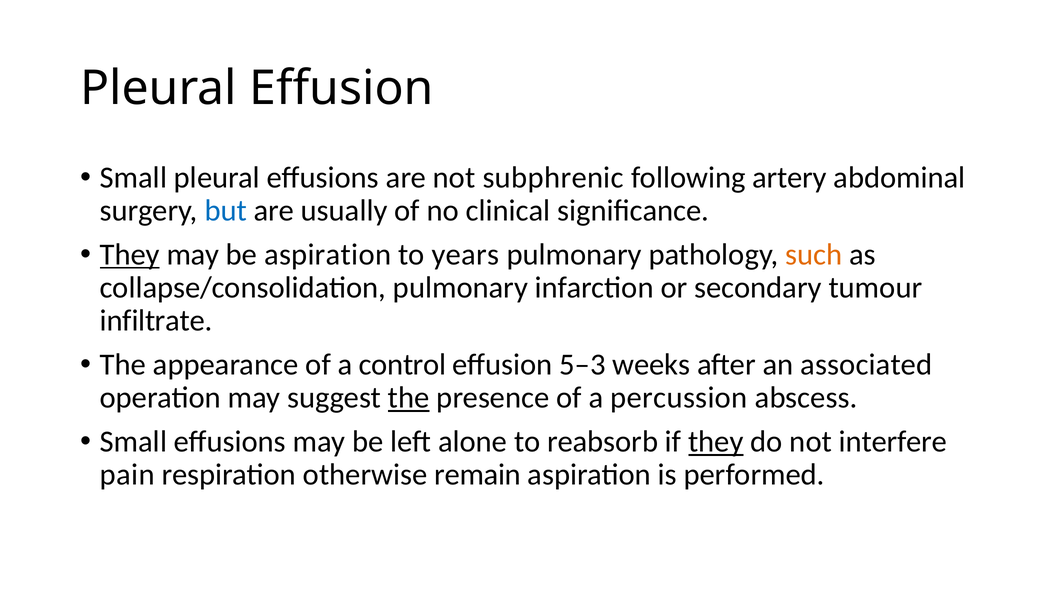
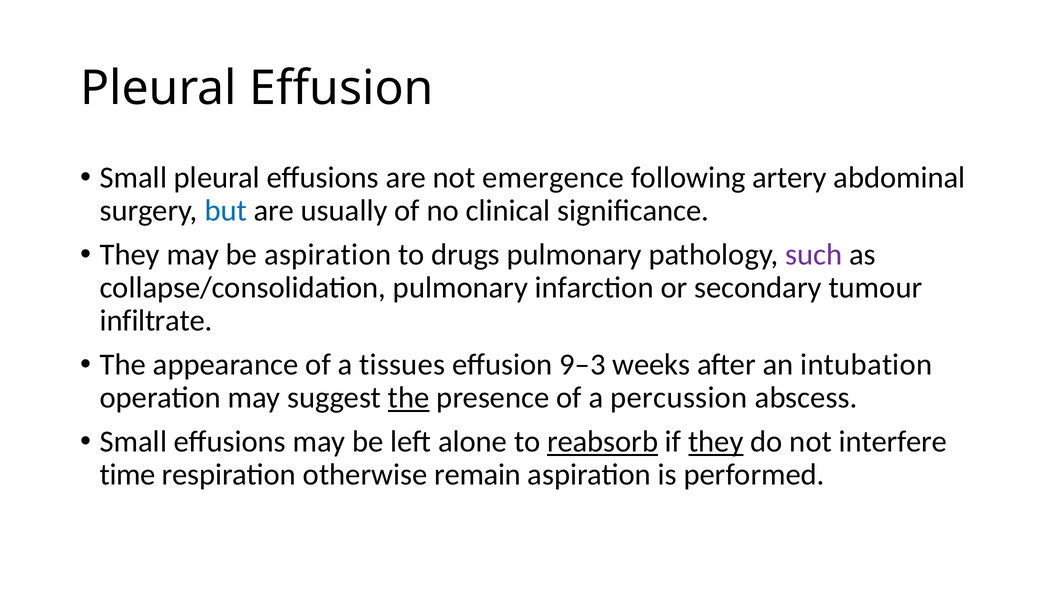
subphrenic: subphrenic -> emergence (553, 178)
They underline: present -> none (130, 255)
years: years -> drugs (466, 255)
such colour: orange -> purple (814, 255)
control: control -> tissues (402, 365)
5–3: 5–3 -> 9–3 (582, 365)
associated: associated -> intubation (866, 365)
reabsorb underline: none -> present (603, 442)
pain: pain -> time (128, 475)
